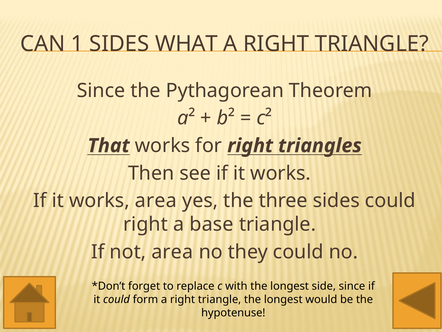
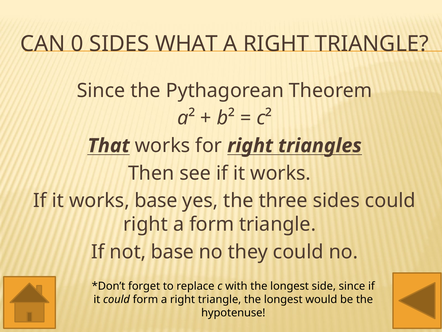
1: 1 -> 0 (77, 44)
works area: area -> base (156, 201)
a base: base -> form (212, 224)
not area: area -> base (172, 252)
